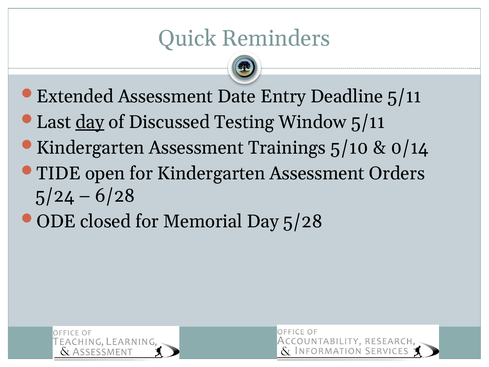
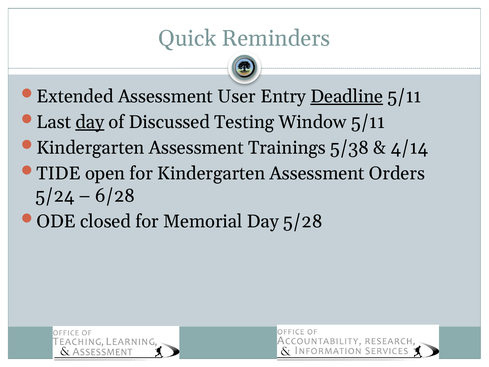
Date: Date -> User (237, 96)
Deadline underline: none -> present (347, 96)
5/10: 5/10 -> 5/38 (350, 148)
0/14: 0/14 -> 4/14 (410, 148)
